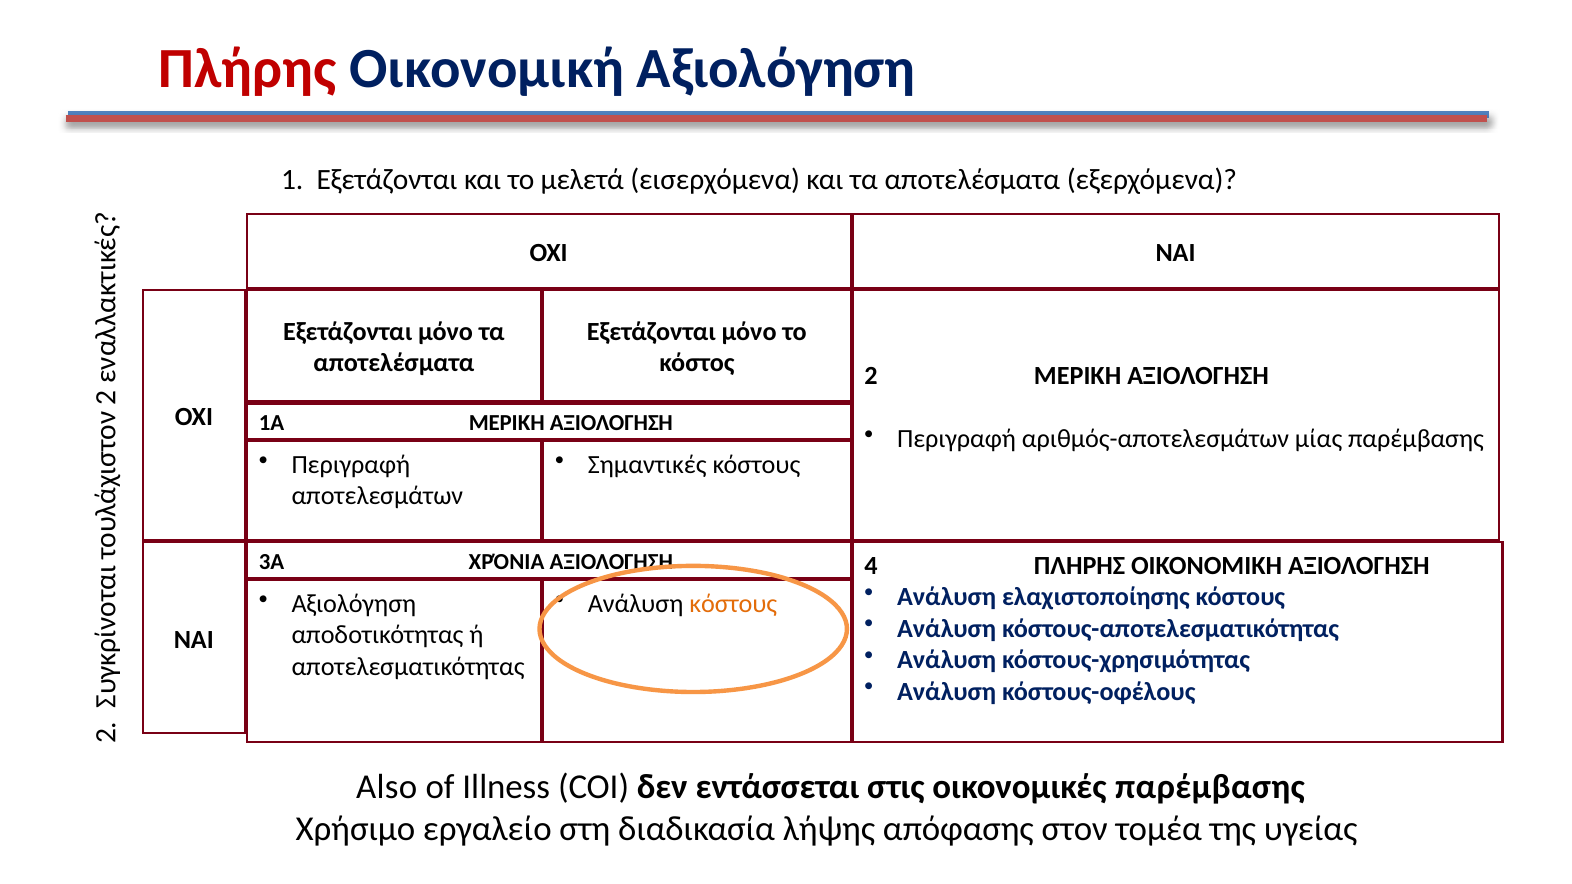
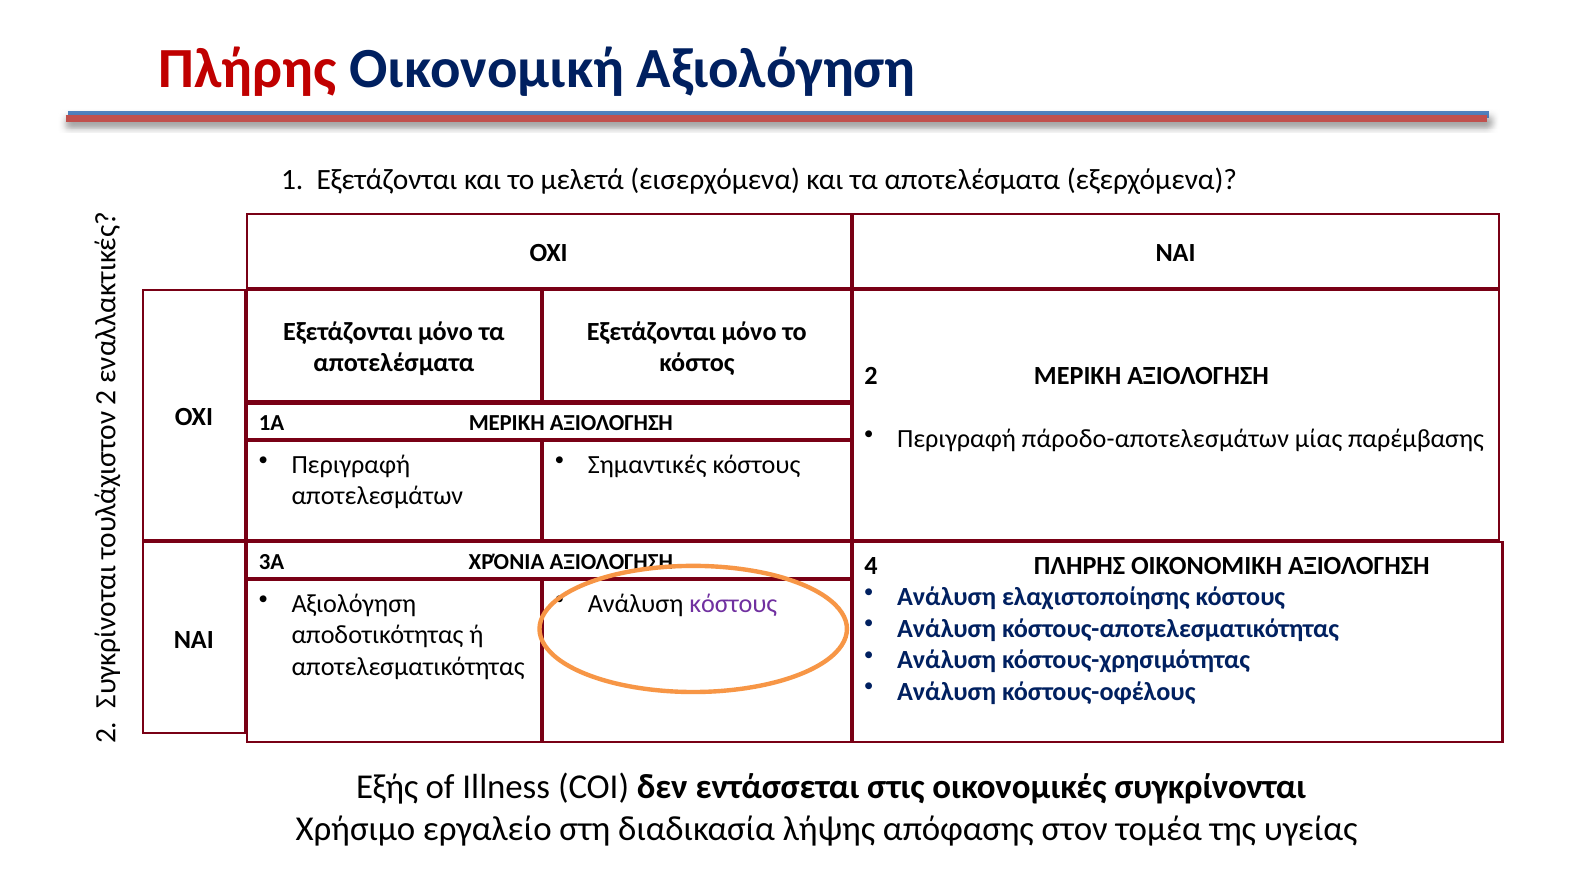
αριθμός-αποτελεσμάτων: αριθμός-αποτελεσμάτων -> πάροδο-αποτελεσμάτων (1155, 439)
κόστους colour: orange -> purple (733, 604)
Also: Also -> Εξής (387, 787)
οικονομικές παρέμβασης: παρέμβασης -> συγκρίνονται (1210, 787)
